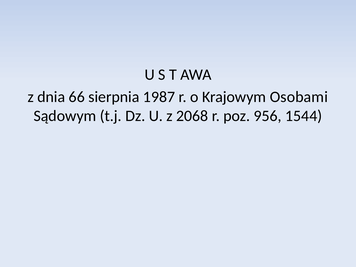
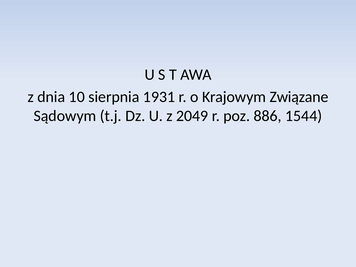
66: 66 -> 10 (77, 97)
1987: 1987 -> 1931 (159, 97)
Osobami: Osobami -> Związane (299, 97)
2068: 2068 -> 2049 (192, 116)
956: 956 -> 886 (268, 116)
